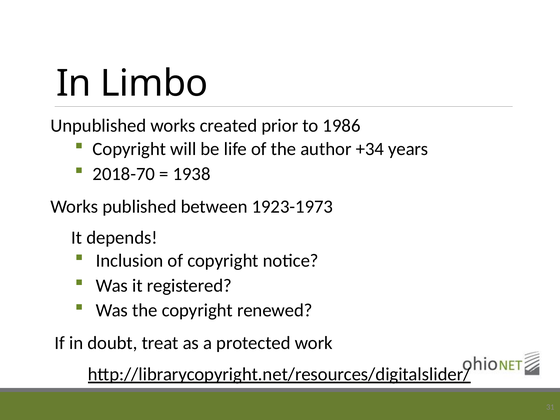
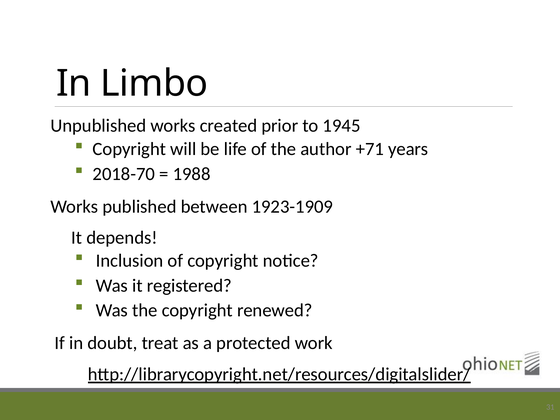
1986: 1986 -> 1945 (342, 126)
+34: +34 -> +71 (370, 149)
1938: 1938 -> 1988 (192, 174)
1923-1973: 1923-1973 -> 1923-1909 (292, 207)
